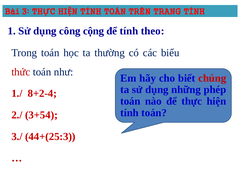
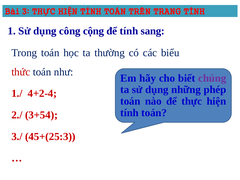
theo: theo -> sang (153, 31)
chúng colour: red -> purple (212, 78)
8+2-4: 8+2-4 -> 4+2-4 (42, 93)
44+(25:3: 44+(25:3 -> 45+(25:3 (50, 137)
